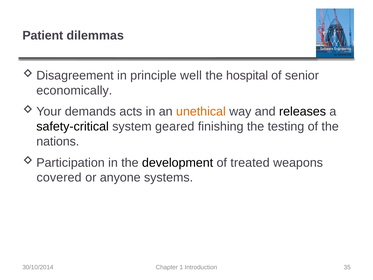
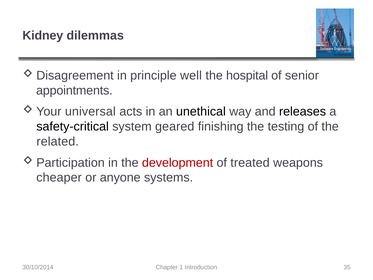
Patient: Patient -> Kidney (43, 35)
economically: economically -> appointments (74, 90)
demands: demands -> universal (90, 112)
unethical colour: orange -> black (201, 112)
nations: nations -> related (58, 141)
development colour: black -> red (178, 162)
covered: covered -> cheaper (59, 177)
